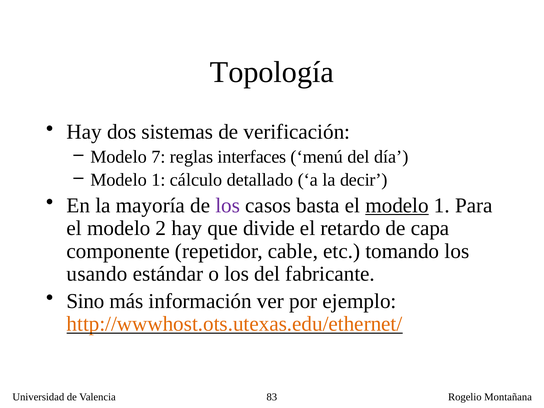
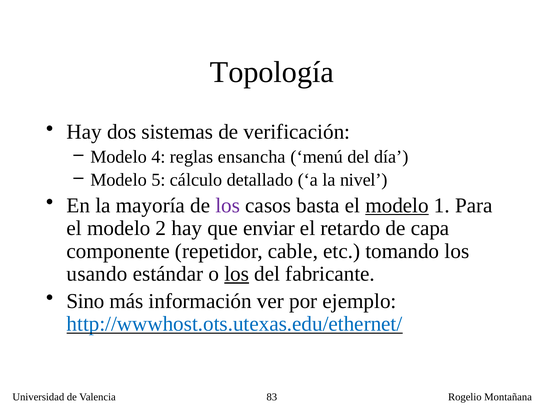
7: 7 -> 4 (158, 157)
interfaces: interfaces -> ensancha (252, 157)
1: 1 -> 5 (158, 180)
decir: decir -> nivel (364, 180)
divide: divide -> enviar (269, 228)
los underline: none -> present (237, 274)
http://wwwhost.ots.utexas.edu/ethernet/ colour: orange -> blue (234, 324)
